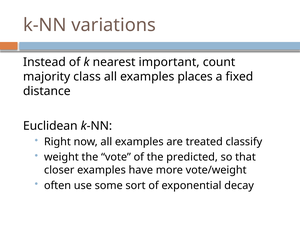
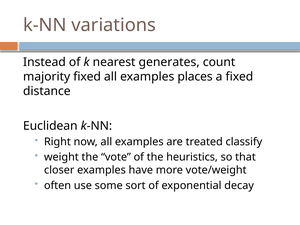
important: important -> generates (169, 62)
majority class: class -> fixed (87, 77)
predicted: predicted -> heuristics (192, 157)
